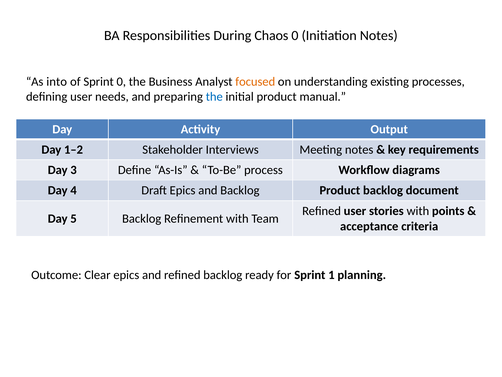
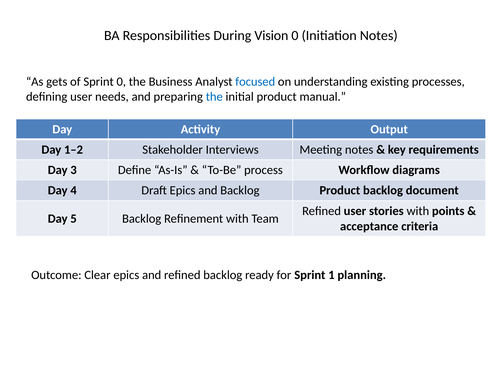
Chaos: Chaos -> Vision (271, 36)
into: into -> gets (57, 81)
focused colour: orange -> blue (255, 81)
